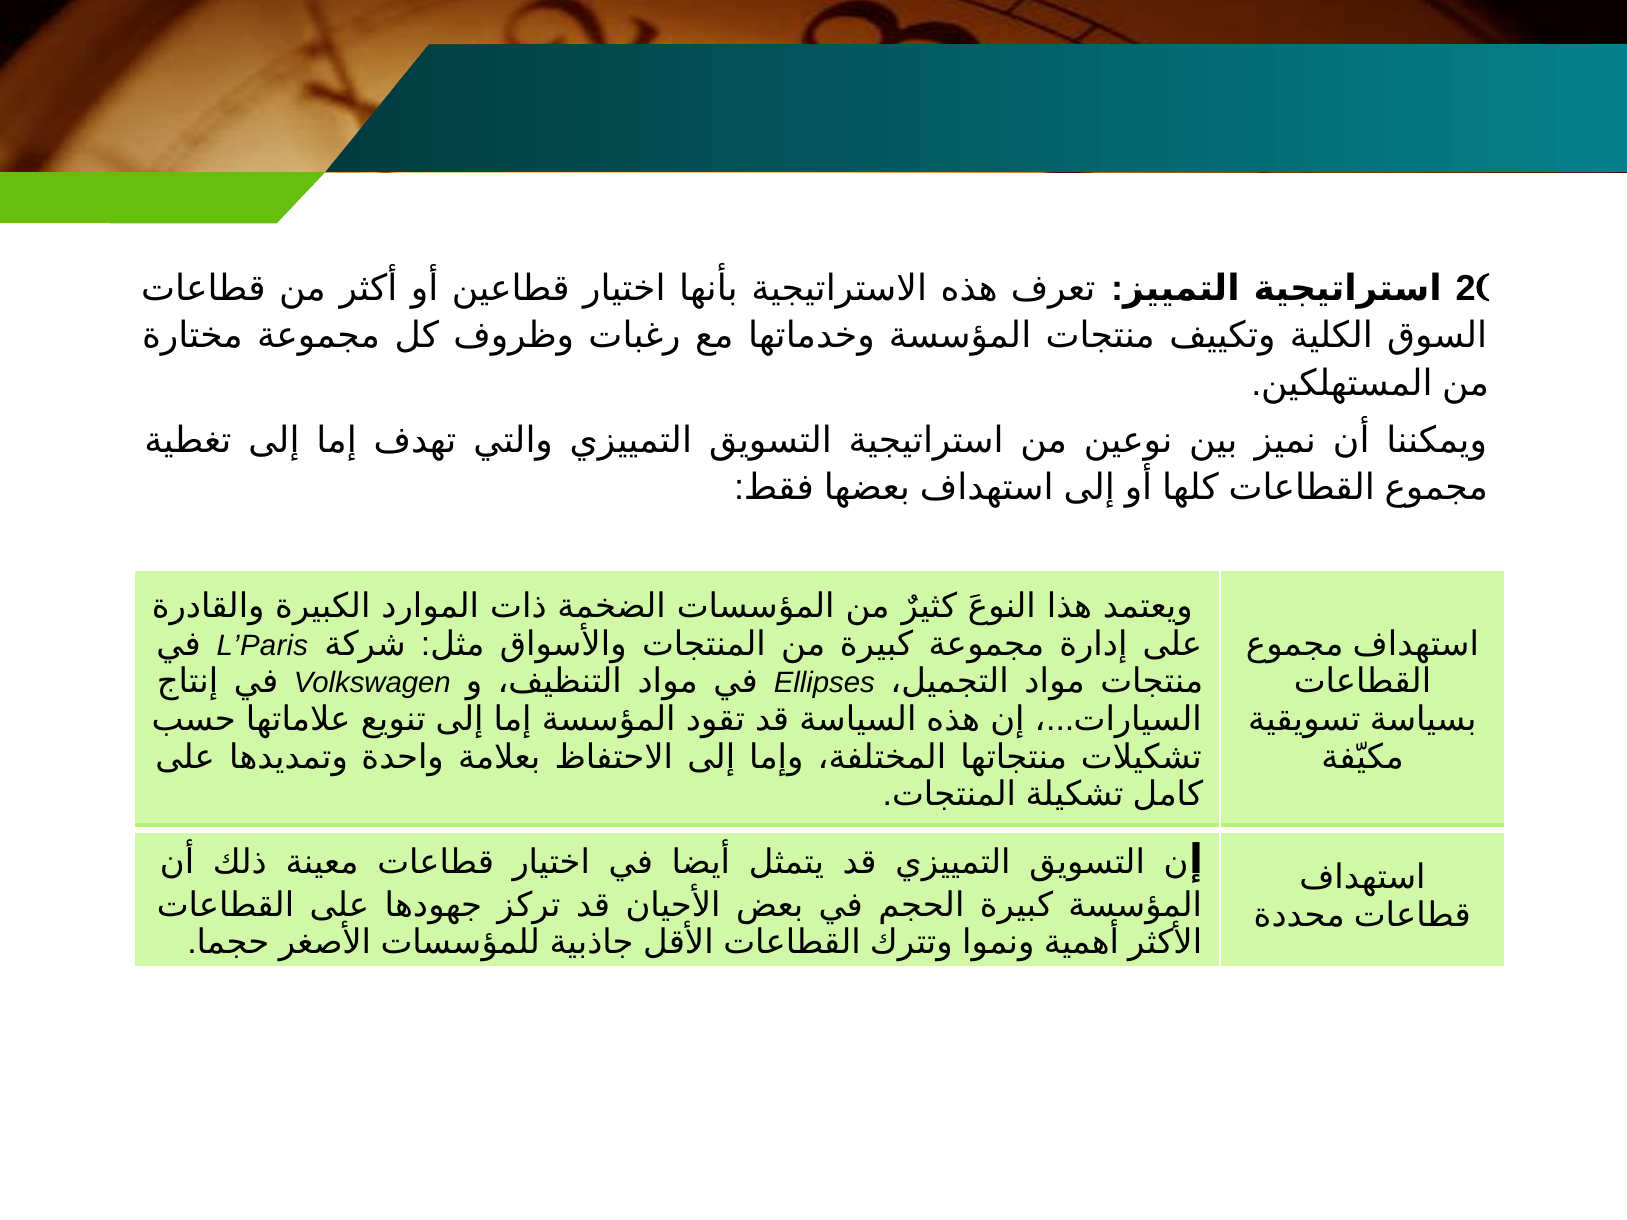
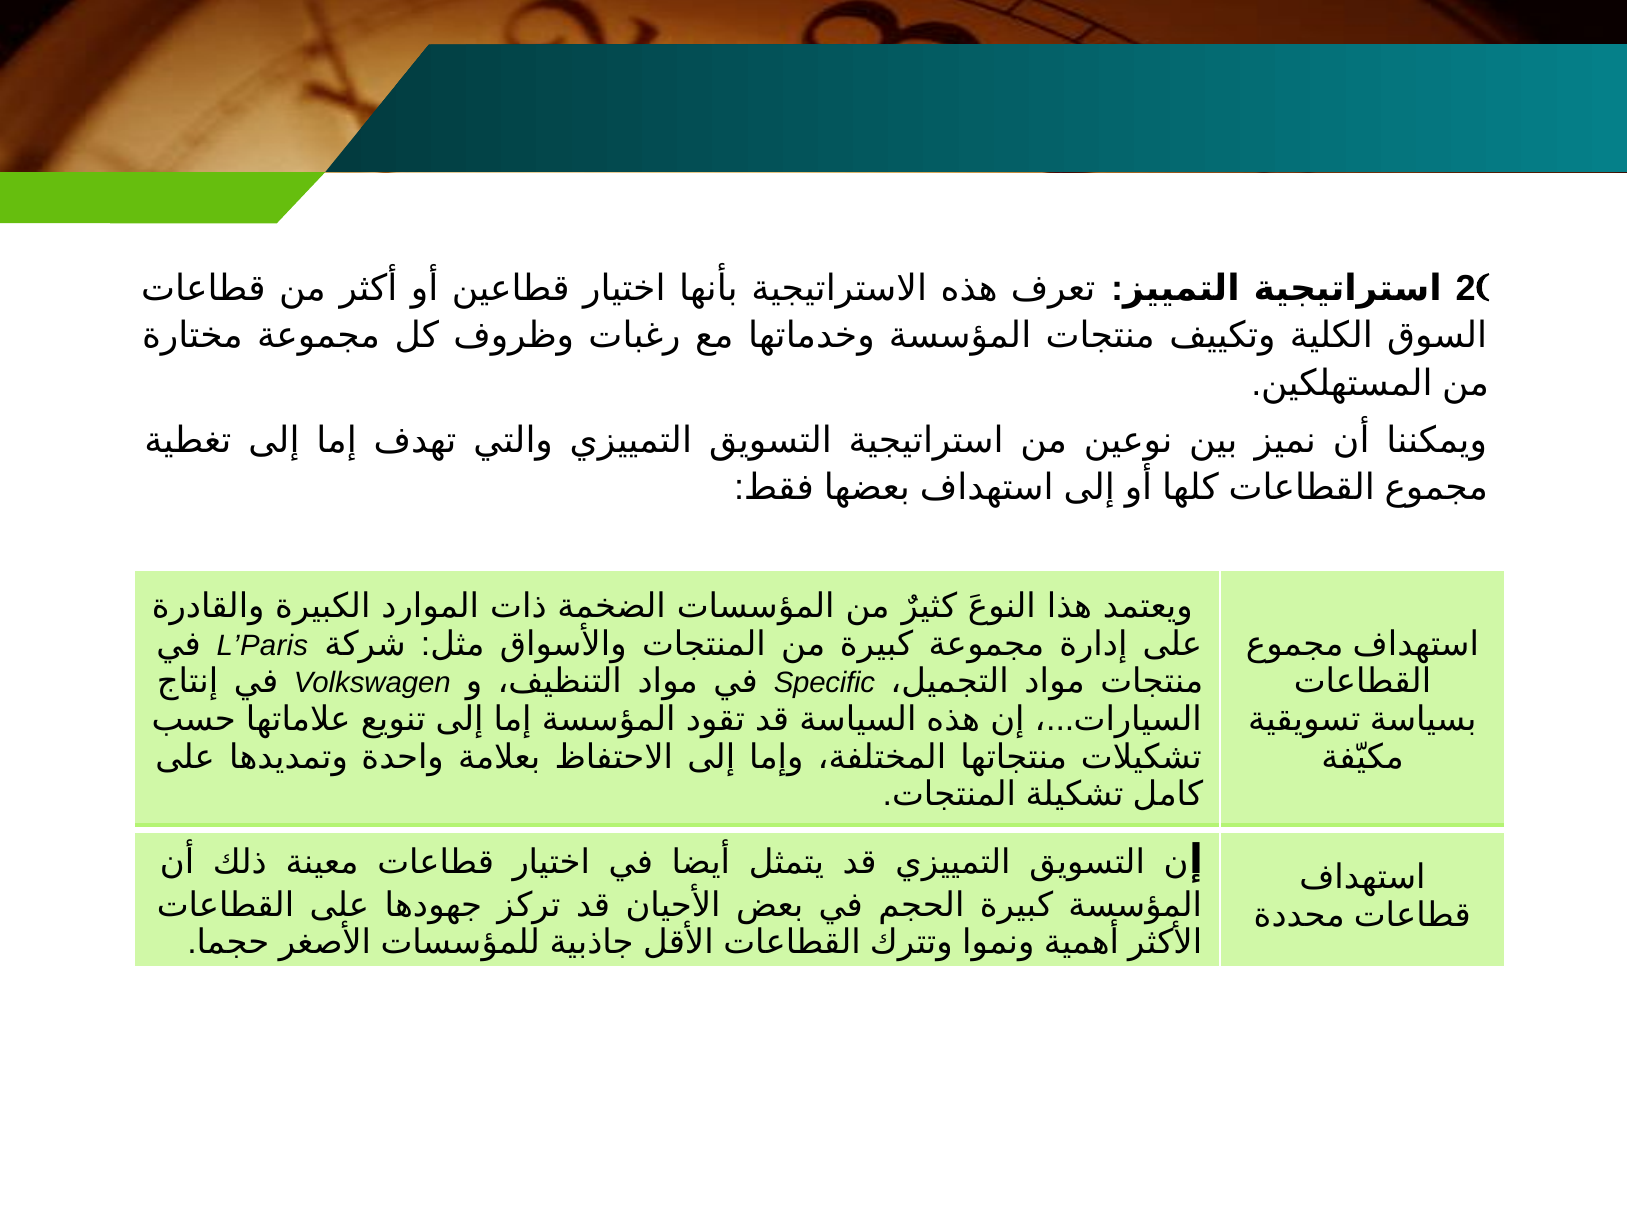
Ellipses: Ellipses -> Specific (824, 683)
